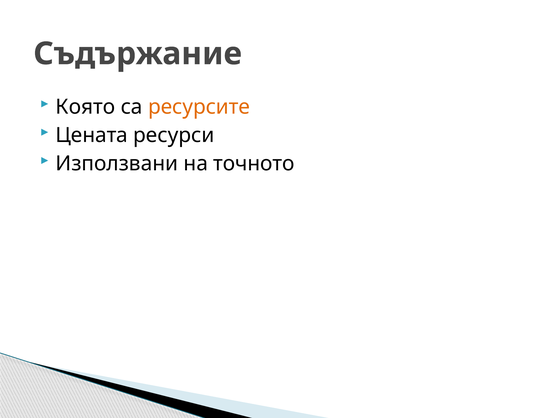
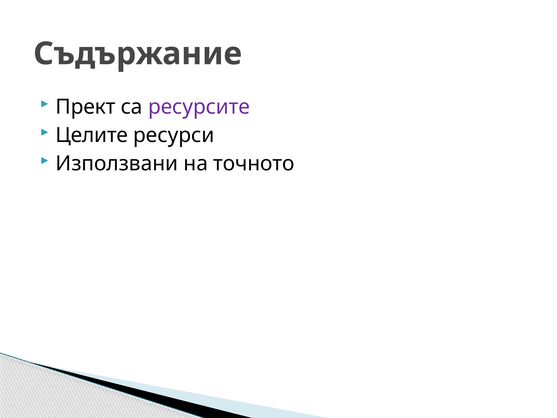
Която: Която -> Прект (86, 107)
ресурсите colour: orange -> purple (199, 107)
Цената: Цената -> Целите (92, 135)
